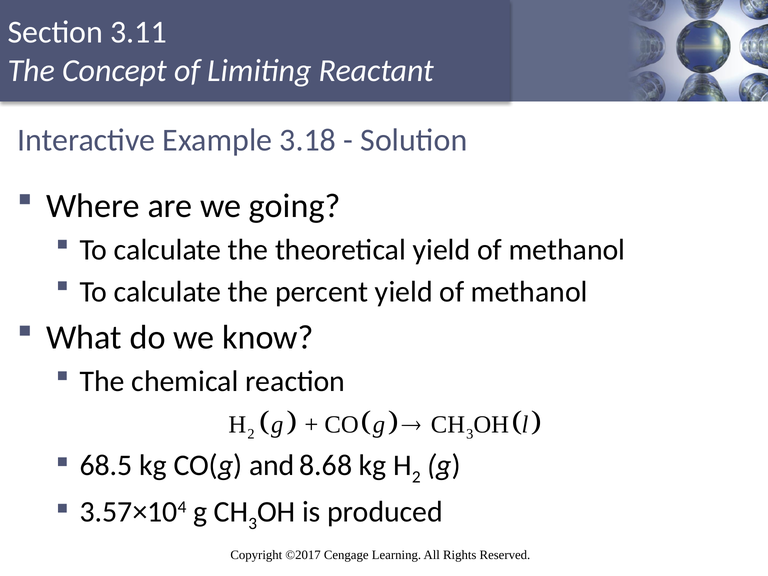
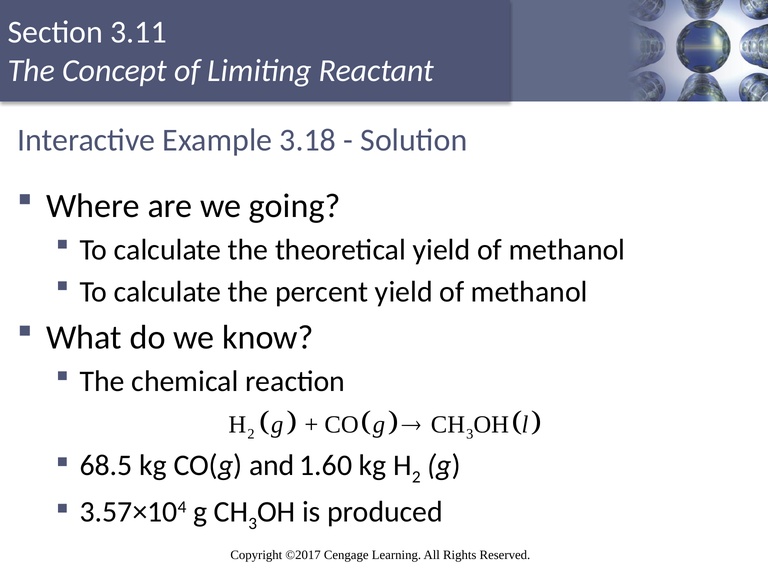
8.68: 8.68 -> 1.60 (326, 465)
